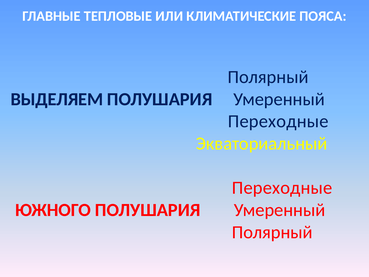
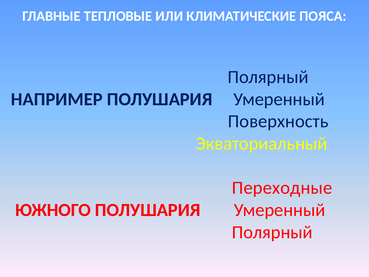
ВЫДЕЛЯЕМ: ВЫДЕЛЯЕМ -> НАПРИМЕР (57, 99)
Переходные: Переходные -> Поверхность (278, 121)
